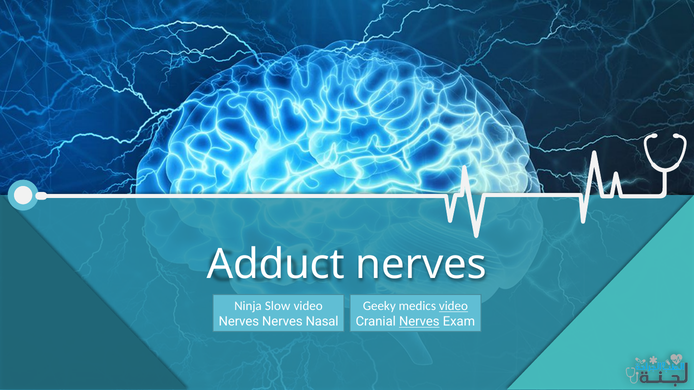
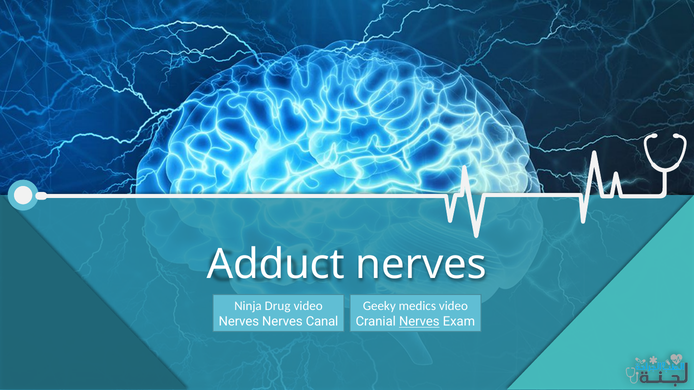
Slow: Slow -> Drug (278, 306)
video underline: present -> none (453, 306)
Nasal: Nasal -> Canal (322, 322)
